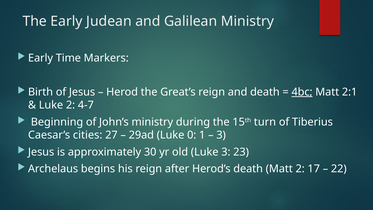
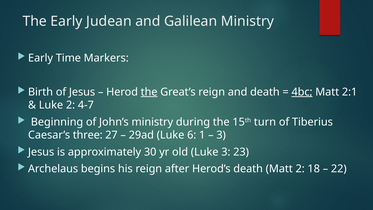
the underline: none -> present (149, 92)
cities: cities -> three (88, 135)
0: 0 -> 6 (192, 135)
17: 17 -> 18 (314, 169)
